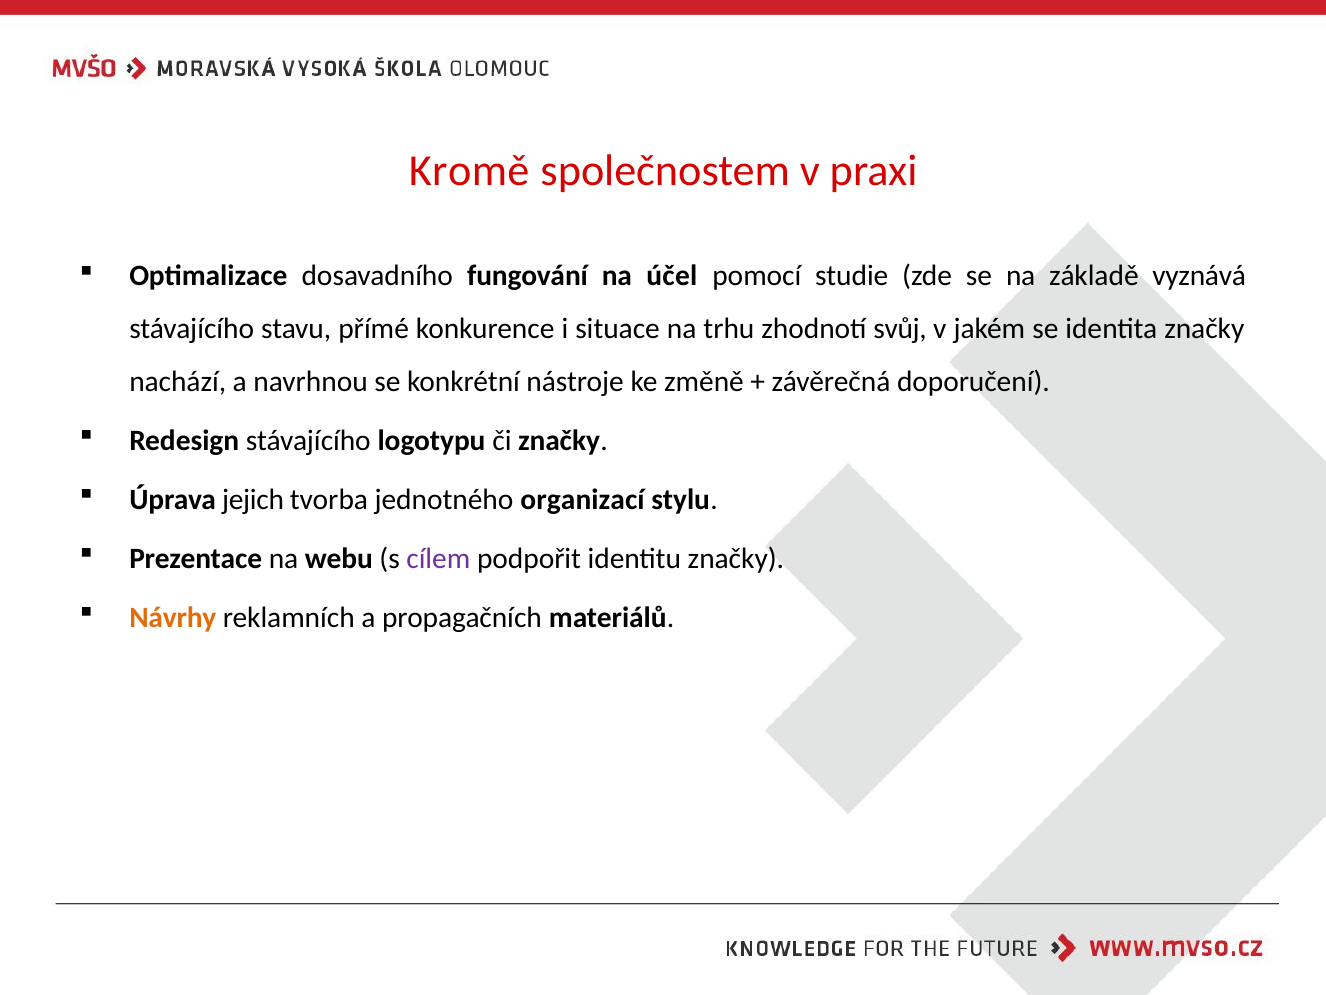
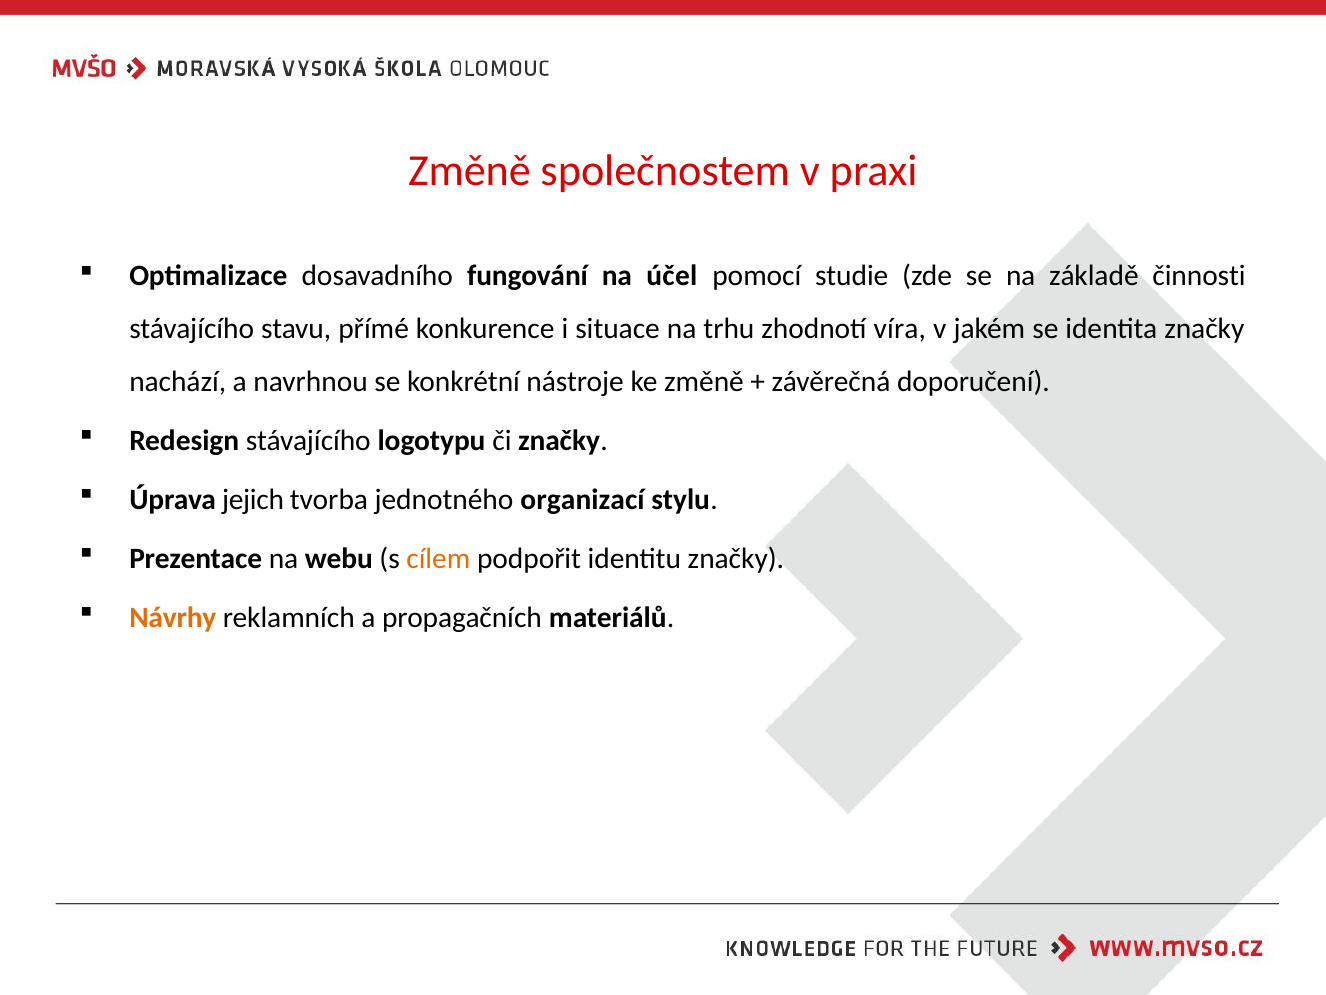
Kromě: Kromě -> Změně (469, 171)
vyznává: vyznává -> činnosti (1199, 276)
svůj: svůj -> víra (900, 329)
cílem colour: purple -> orange (438, 558)
